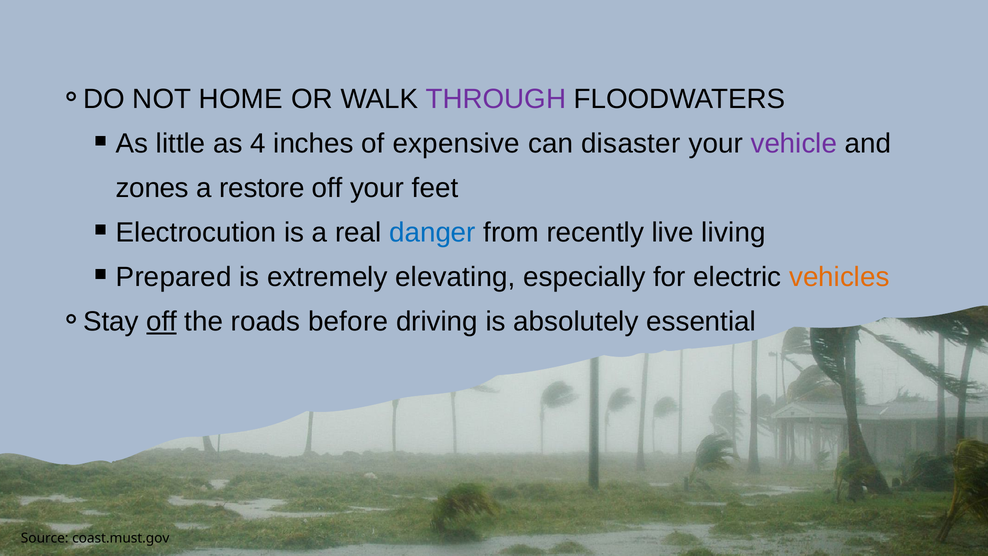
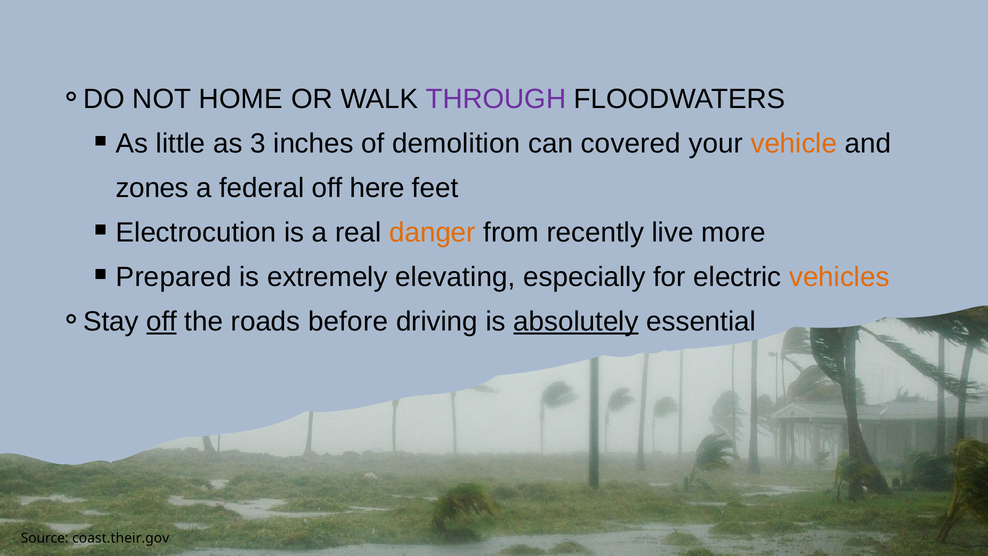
4: 4 -> 3 (258, 144)
expensive: expensive -> demolition (456, 144)
disaster: disaster -> covered (631, 144)
vehicle colour: purple -> orange (794, 144)
restore: restore -> federal (262, 188)
off your: your -> here (377, 188)
danger colour: blue -> orange (432, 232)
living: living -> more (733, 232)
absolutely underline: none -> present (576, 321)
coast.must.gov: coast.must.gov -> coast.their.gov (121, 538)
